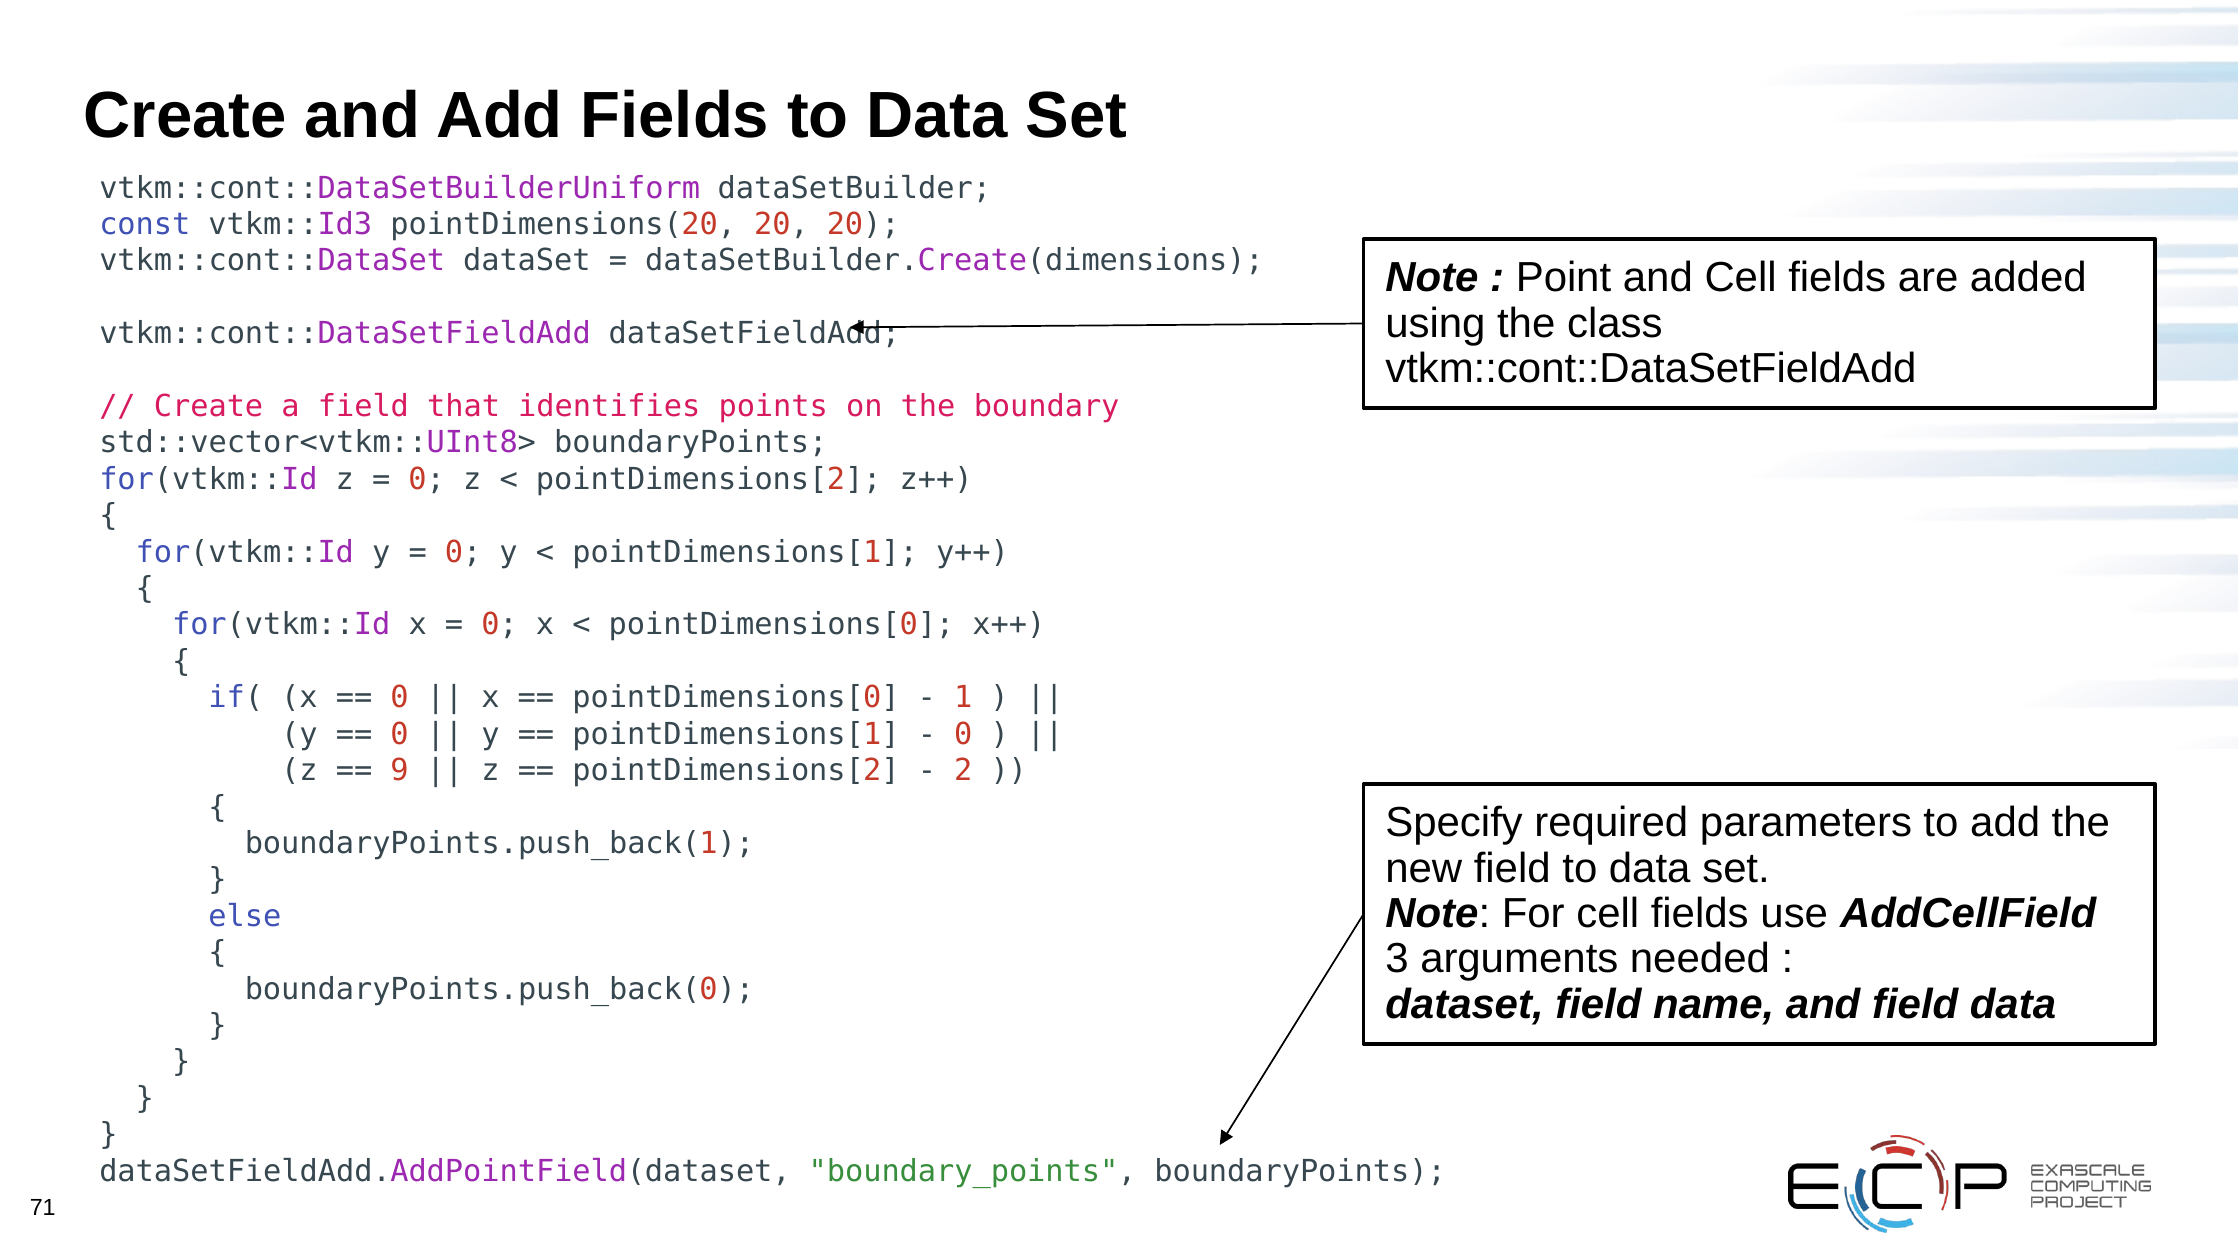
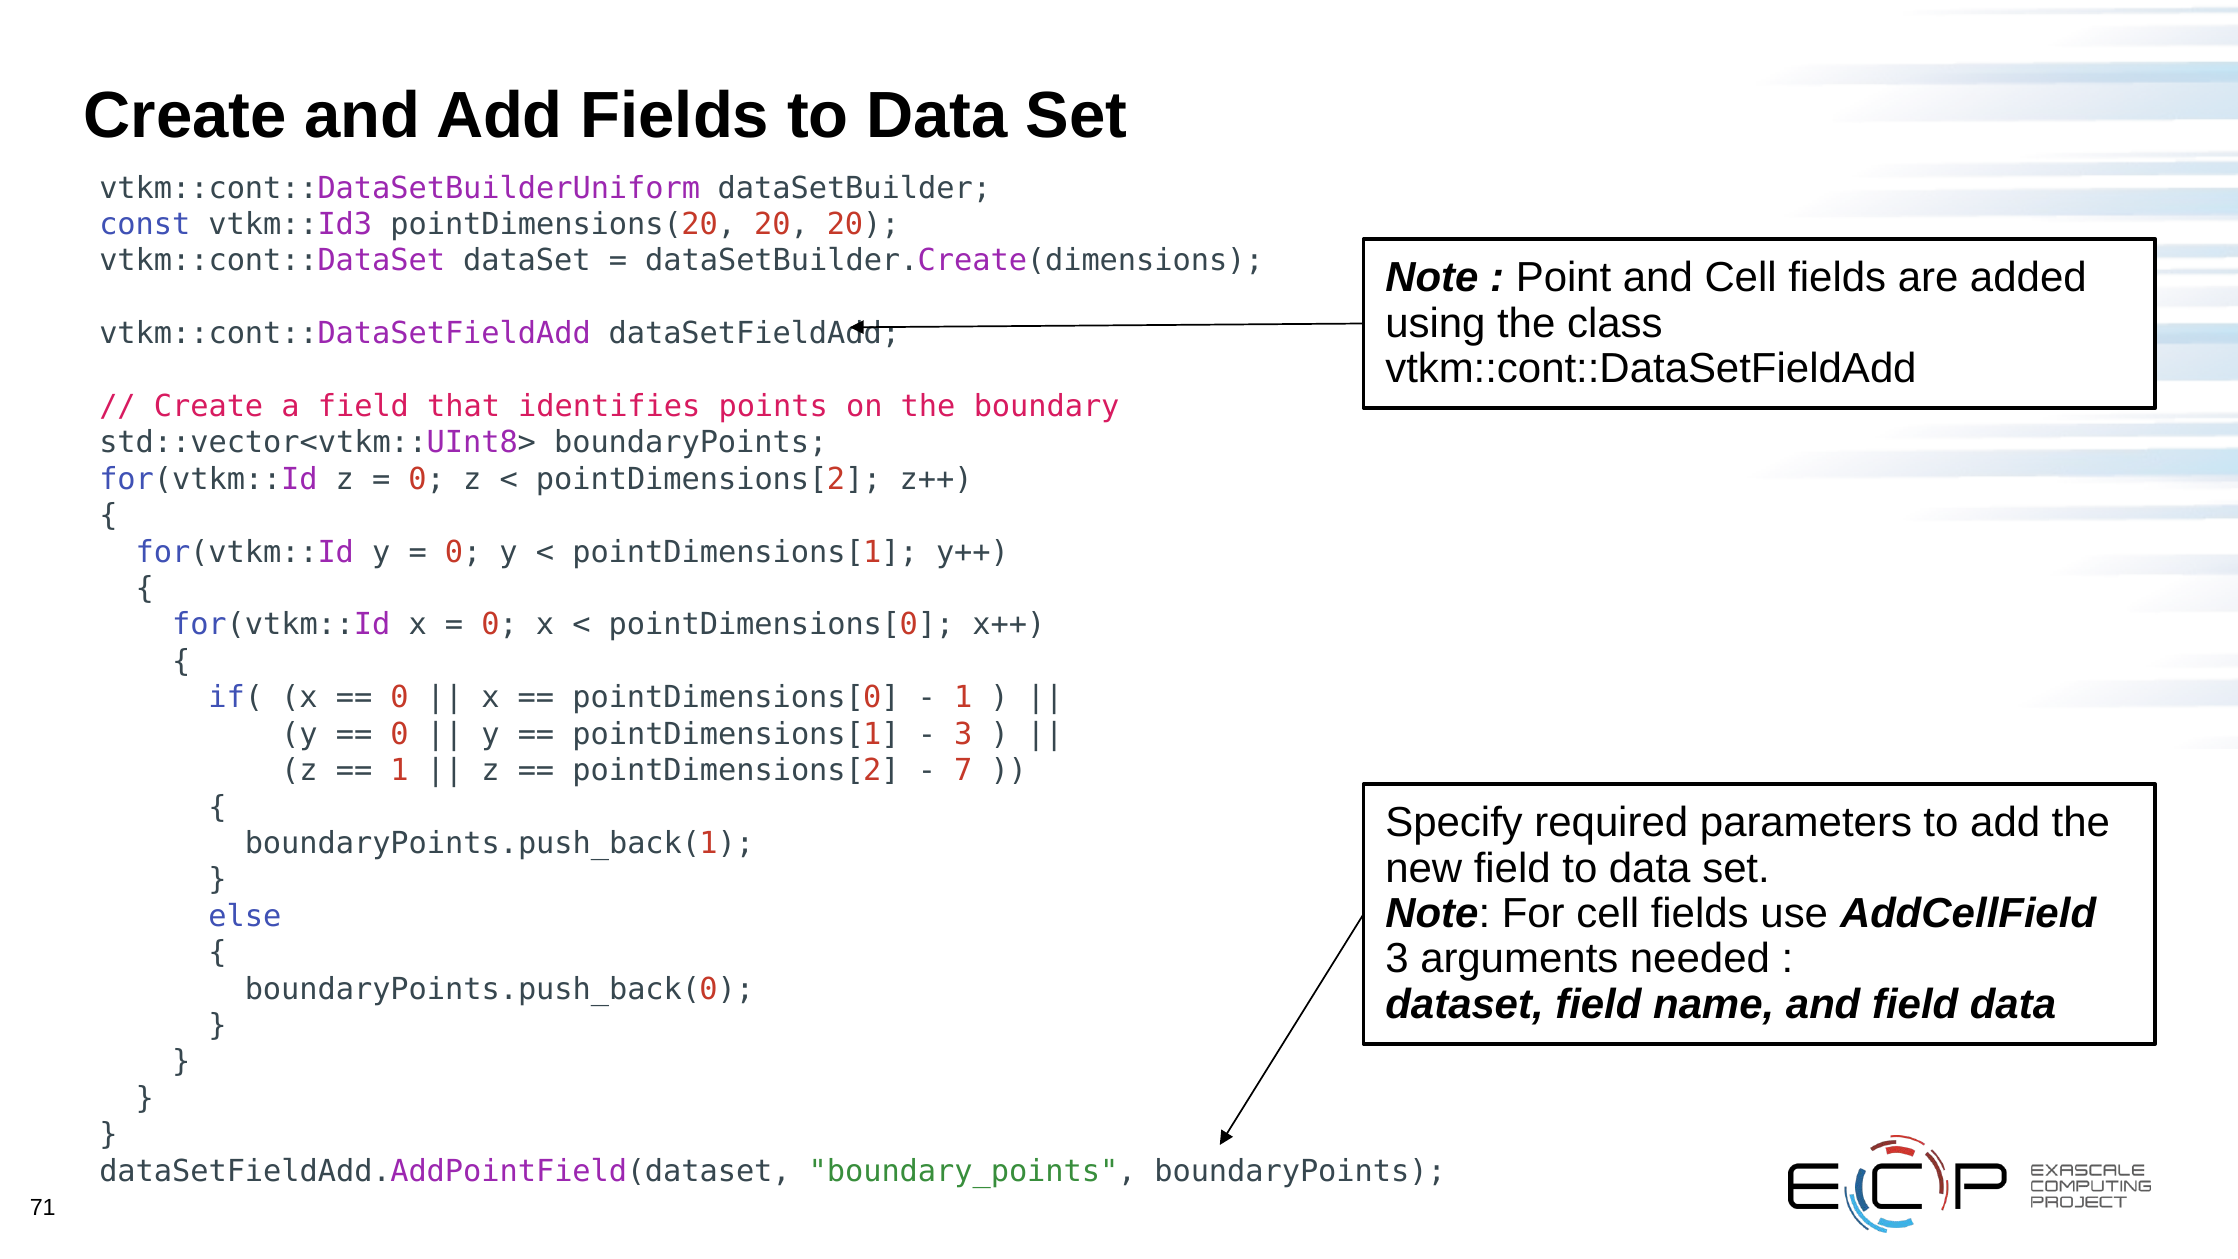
0: 0 -> 3 (963, 734)
9: 9 -> 1 (399, 771)
2: 2 -> 7 (963, 771)
